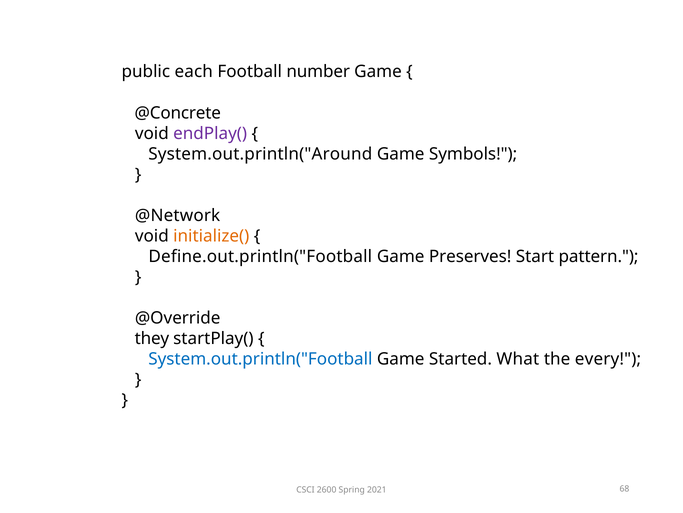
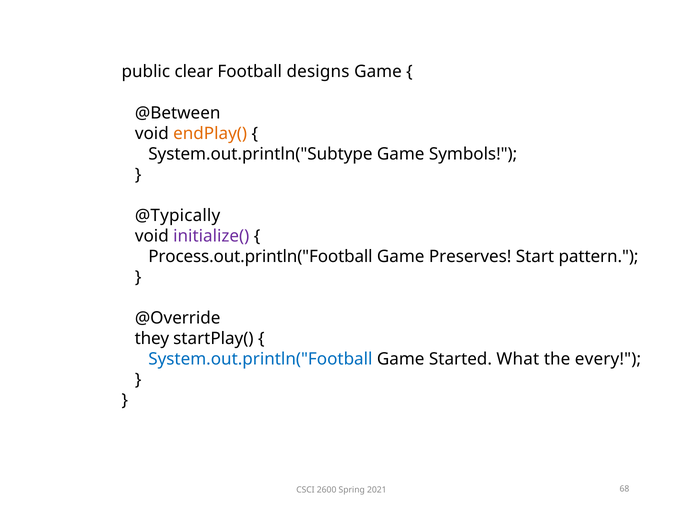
each: each -> clear (194, 72)
number: number -> designs (318, 72)
@Concrete: @Concrete -> @Between (178, 113)
endPlay( colour: purple -> orange (210, 133)
System.out.println("Around: System.out.println("Around -> System.out.println("Subtype (260, 154)
@Network: @Network -> @Typically (178, 215)
initialize( colour: orange -> purple (211, 236)
Define.out.println("Football: Define.out.println("Football -> Process.out.println("Football (260, 256)
